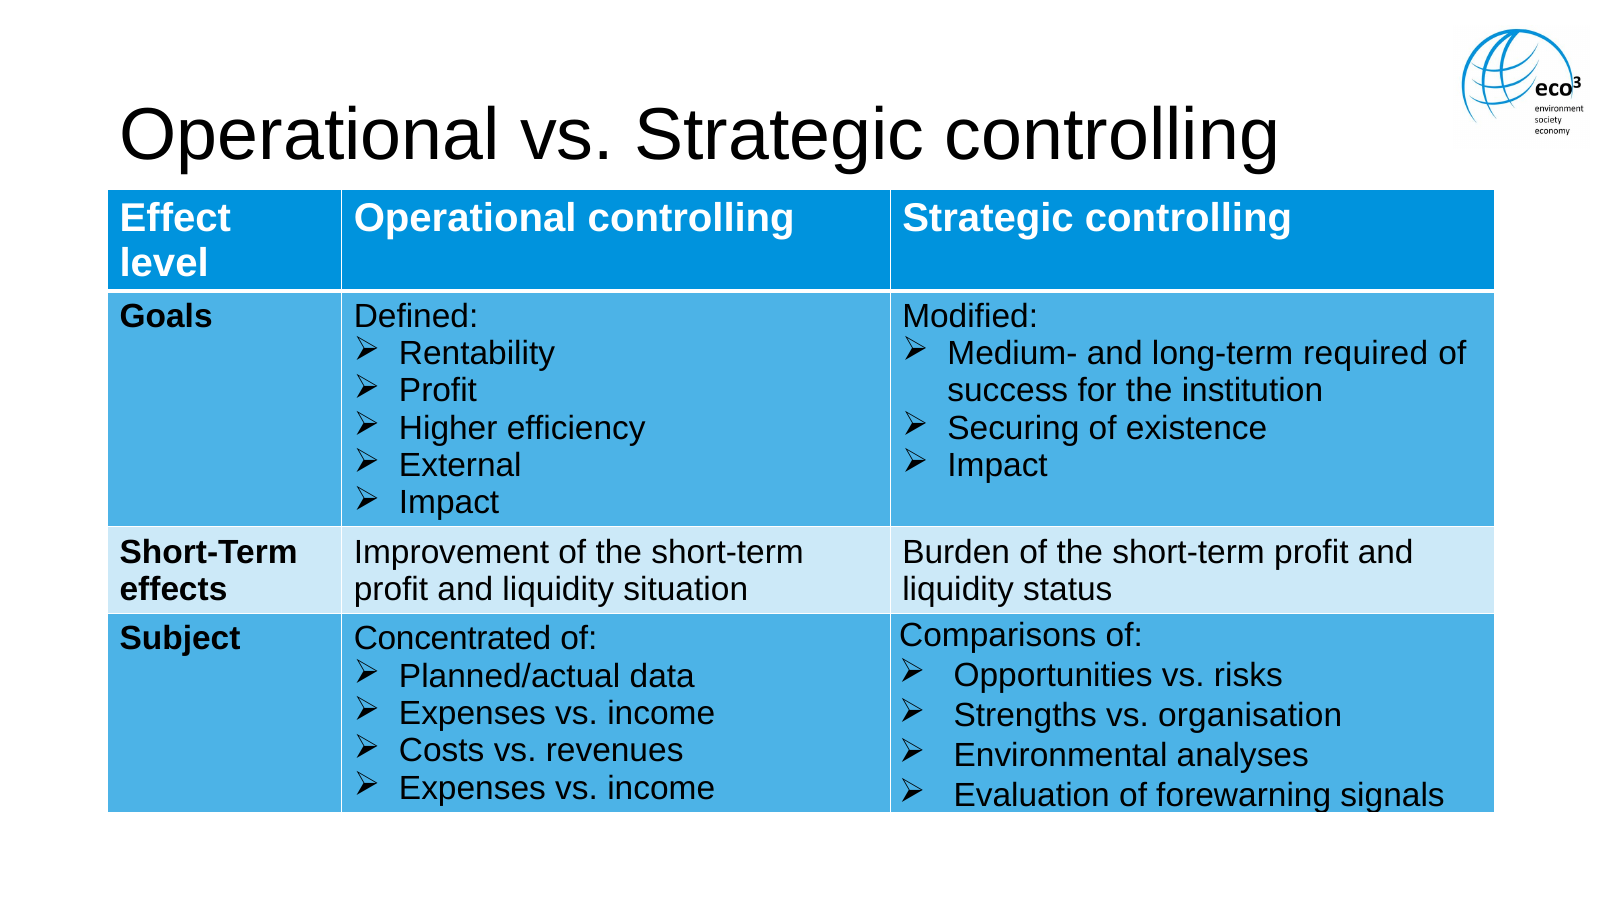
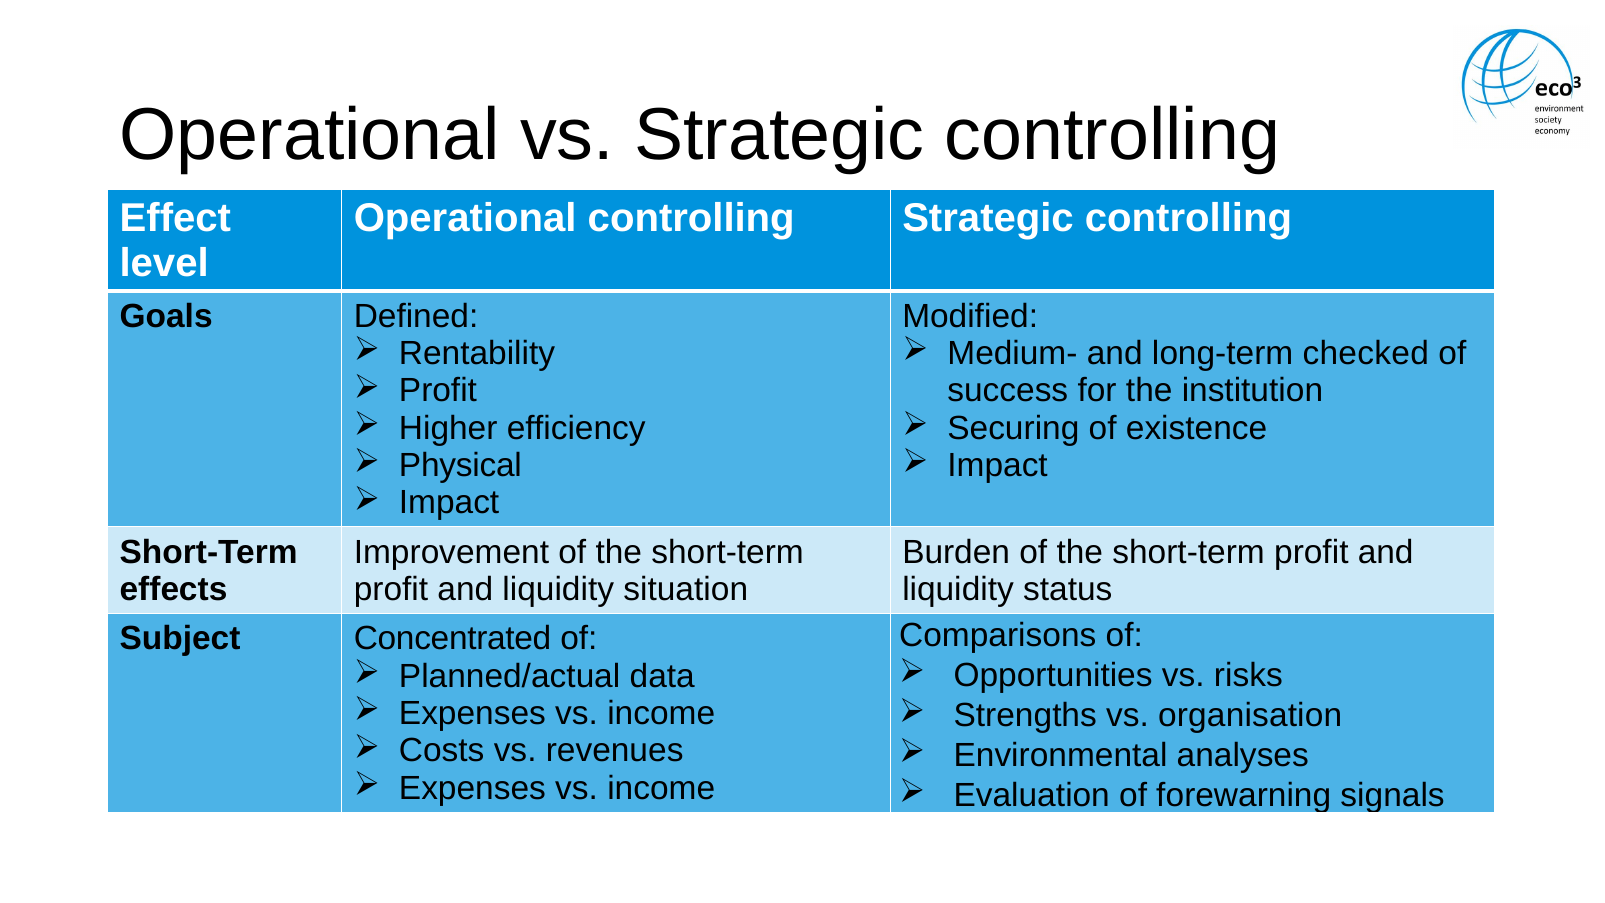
required: required -> checked (1366, 353)
External: External -> Physical (460, 465)
